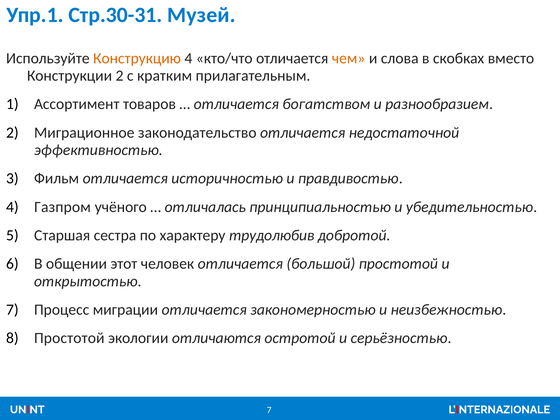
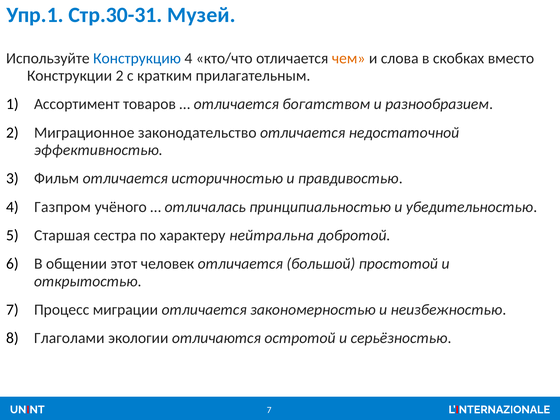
Конструкцию colour: orange -> blue (137, 58)
трудолюбив: трудолюбив -> нейтральна (272, 235)
Простотой: Простотой -> Глаголами (69, 338)
